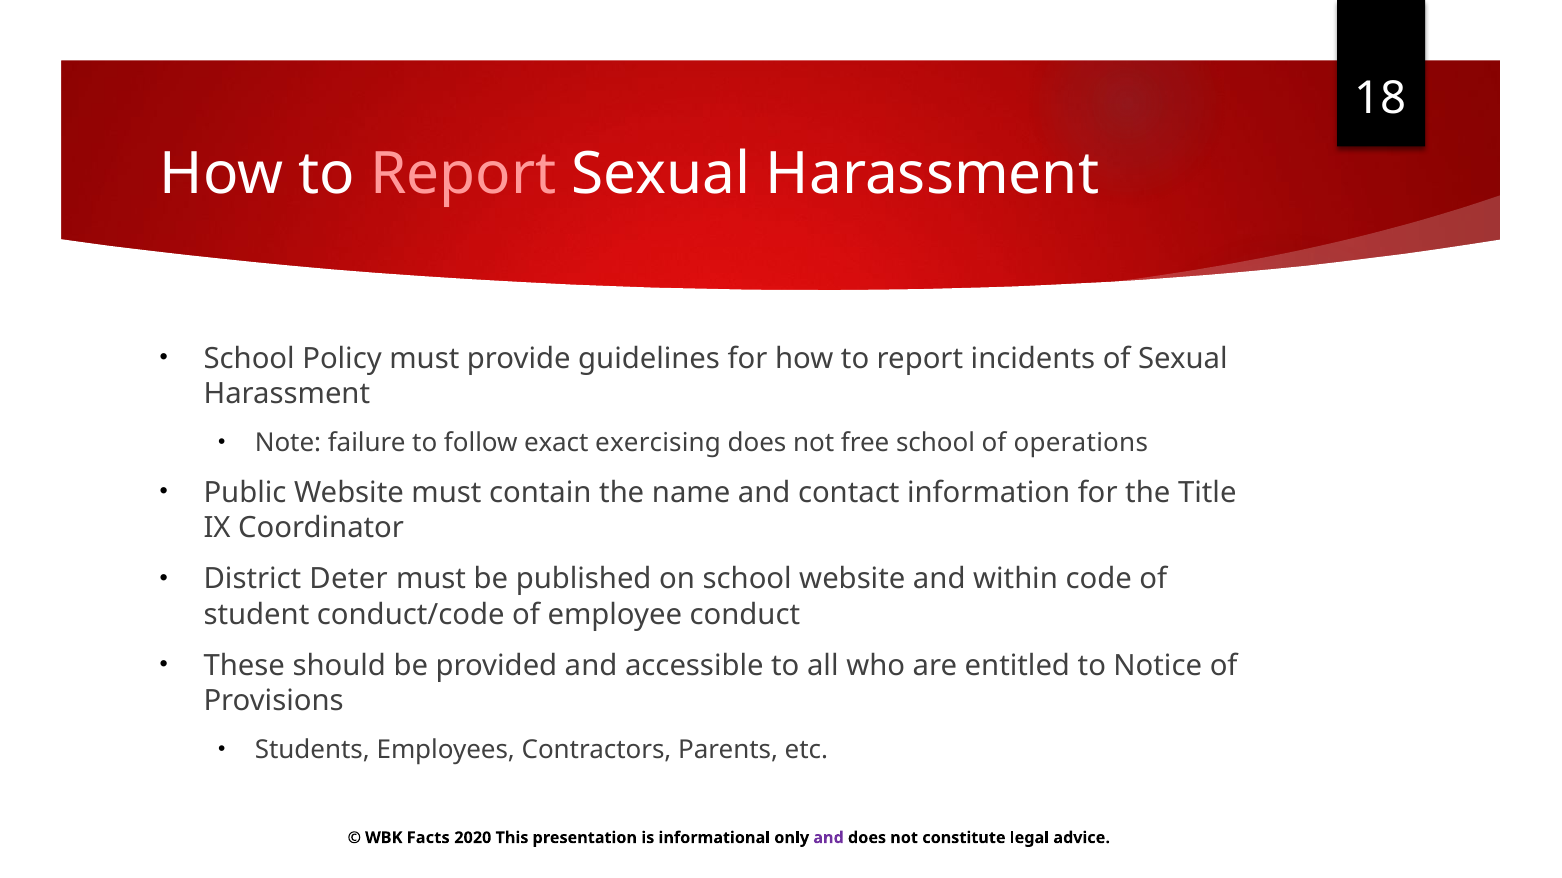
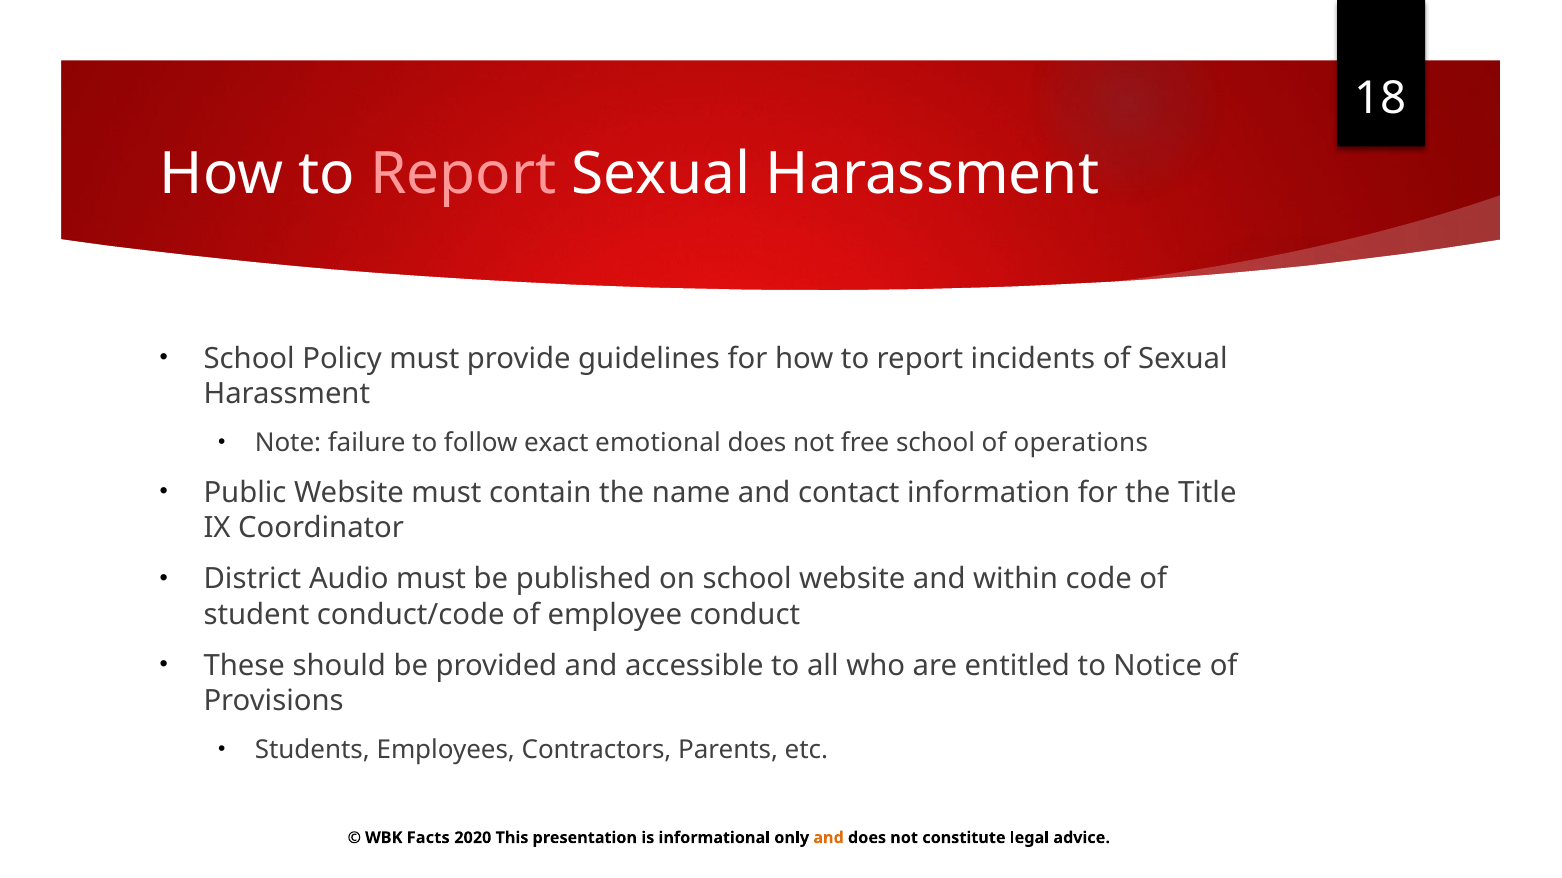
exercising: exercising -> emotional (658, 443)
Deter: Deter -> Audio (349, 580)
and colour: purple -> orange (829, 838)
